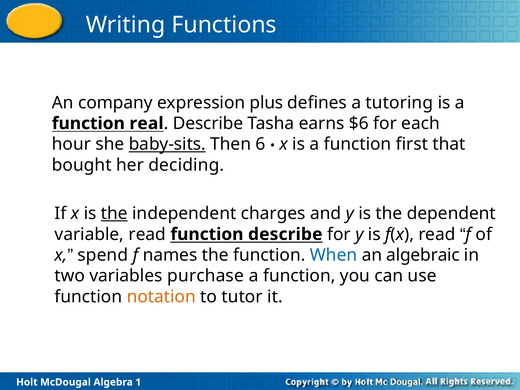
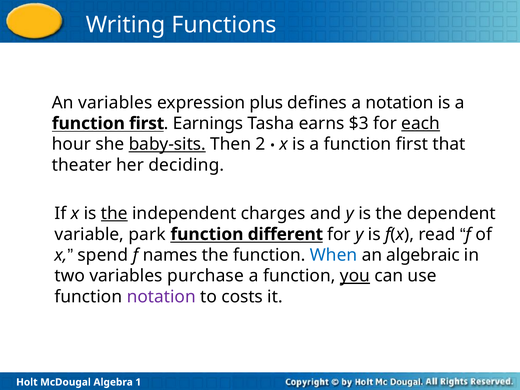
An company: company -> variables (115, 103)
a tutoring: tutoring -> notation (399, 103)
real: real -> first (147, 123)
Describe: Describe -> Earnings (208, 123)
$6: $6 -> $3 (359, 123)
each underline: none -> present (421, 123)
6: 6 -> 2 (260, 144)
bought: bought -> theater (82, 165)
variable read: read -> park (147, 234)
function describe: describe -> different (285, 234)
you underline: none -> present (355, 276)
notation colour: orange -> purple (161, 297)
tutor: tutor -> costs (242, 297)
